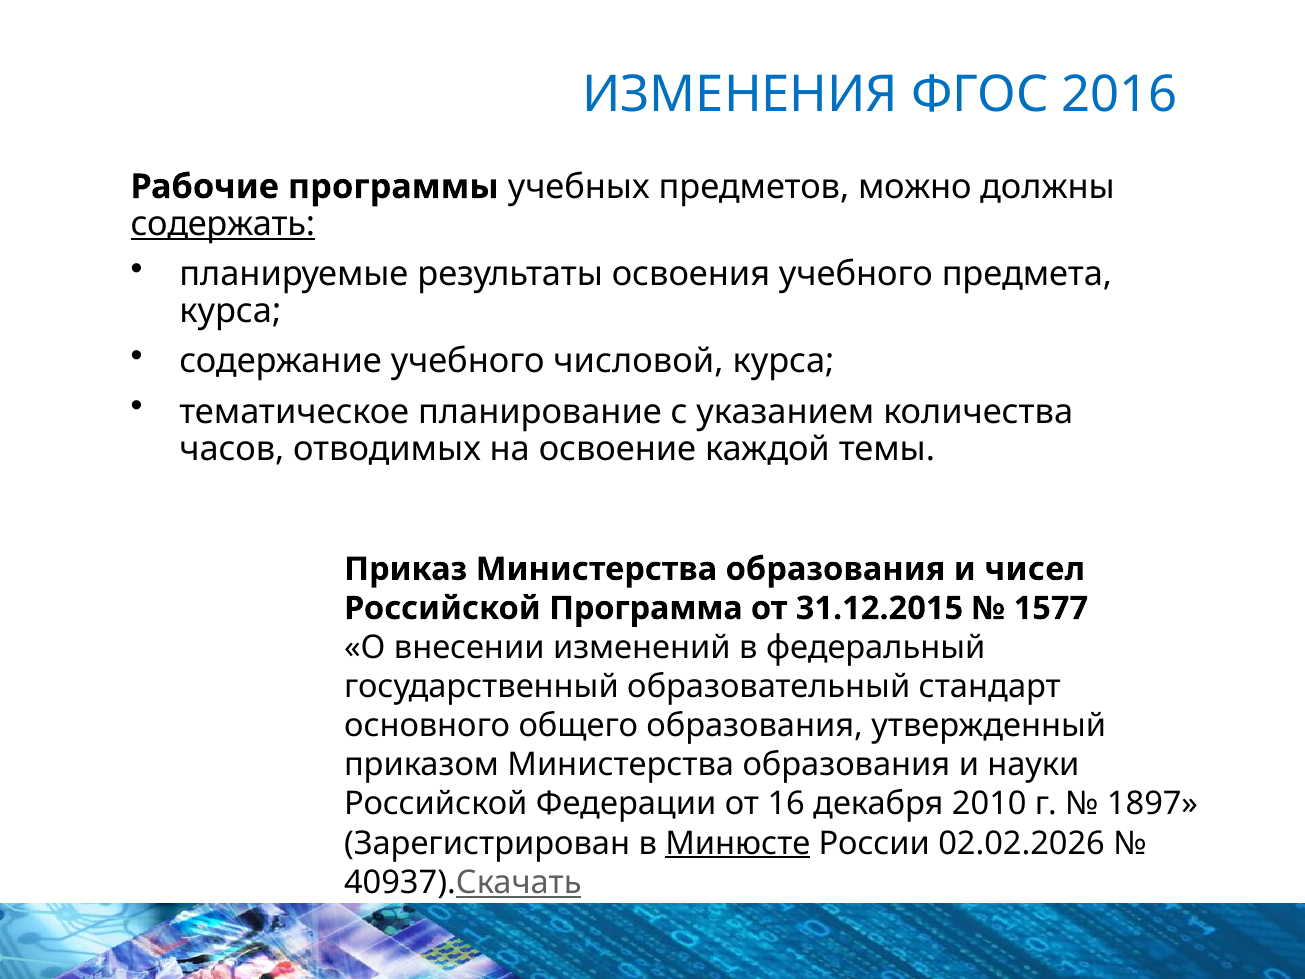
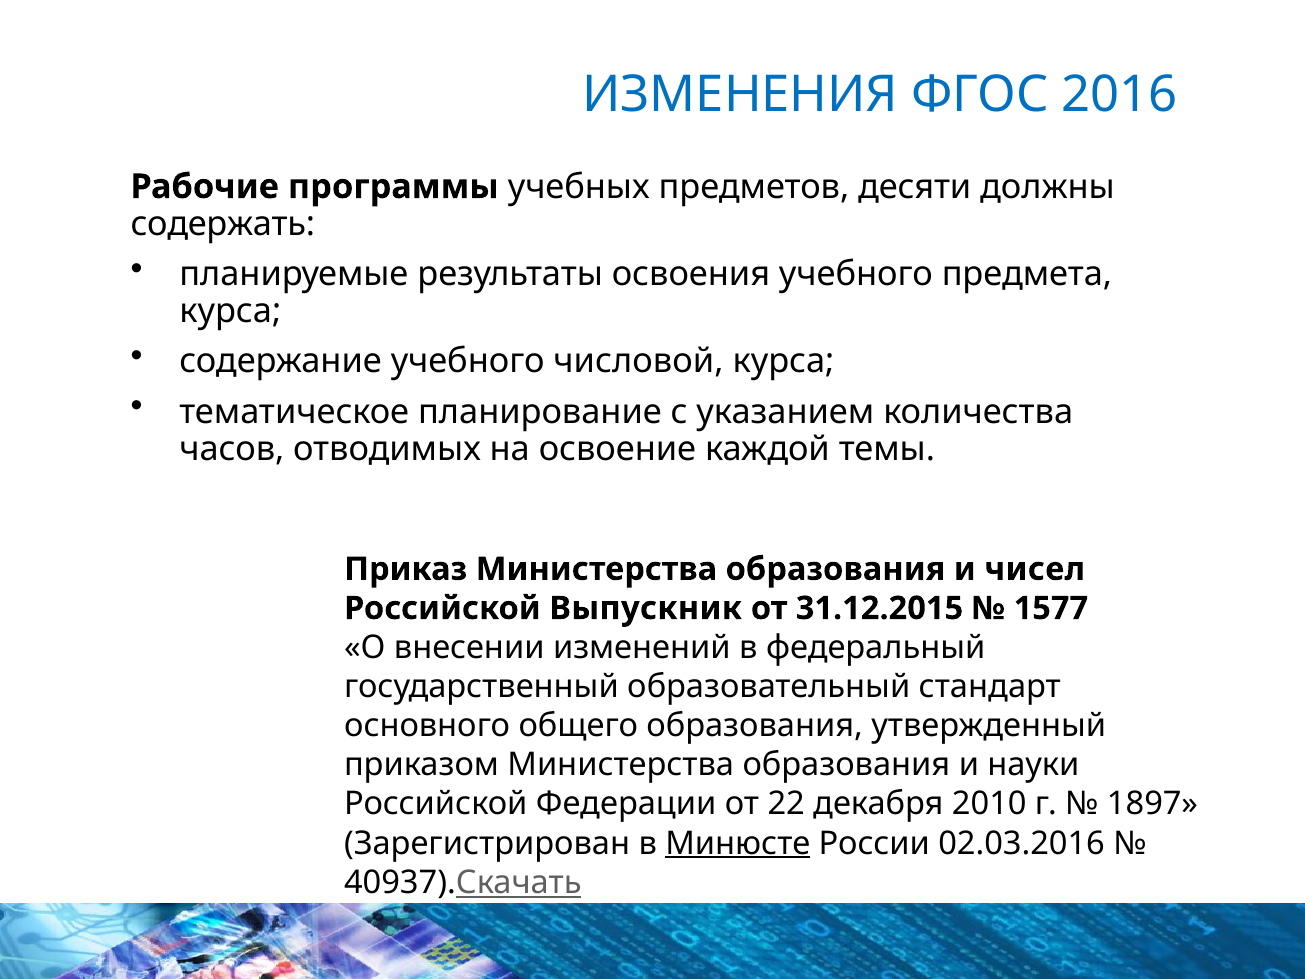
можно: можно -> десяти (915, 187)
содержать underline: present -> none (223, 224)
Программа: Программа -> Выпускник (646, 608)
16: 16 -> 22 (786, 804)
02.02.2026: 02.02.2026 -> 02.03.2016 (1022, 843)
